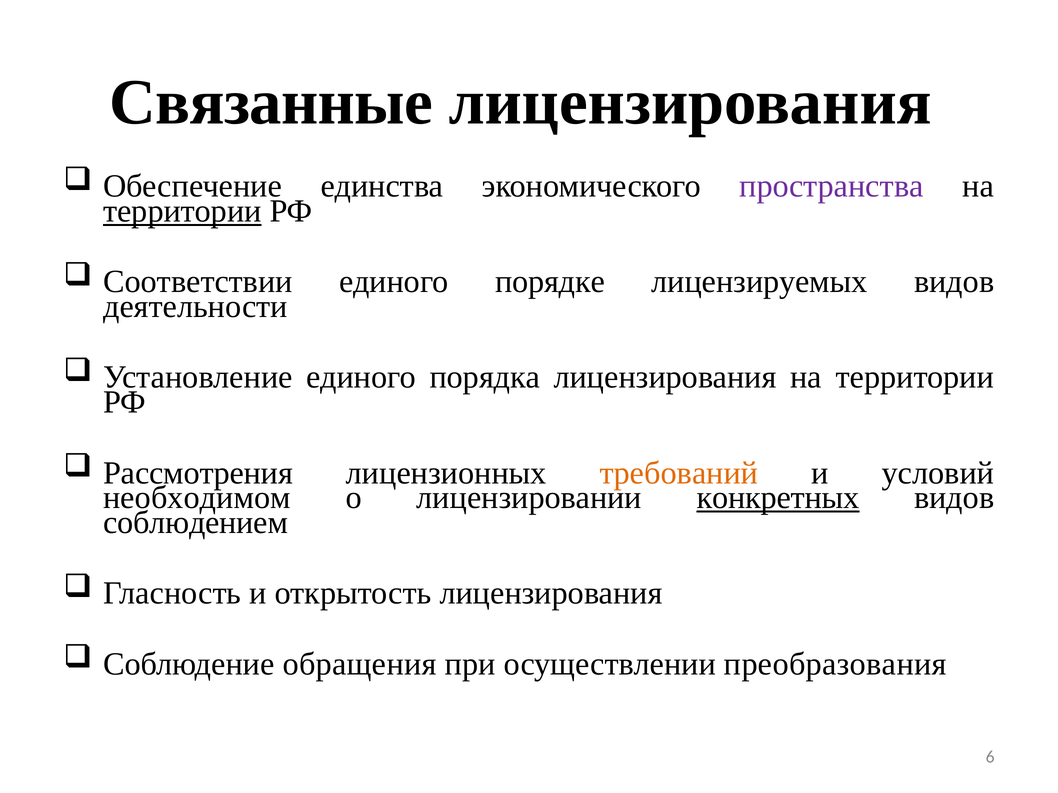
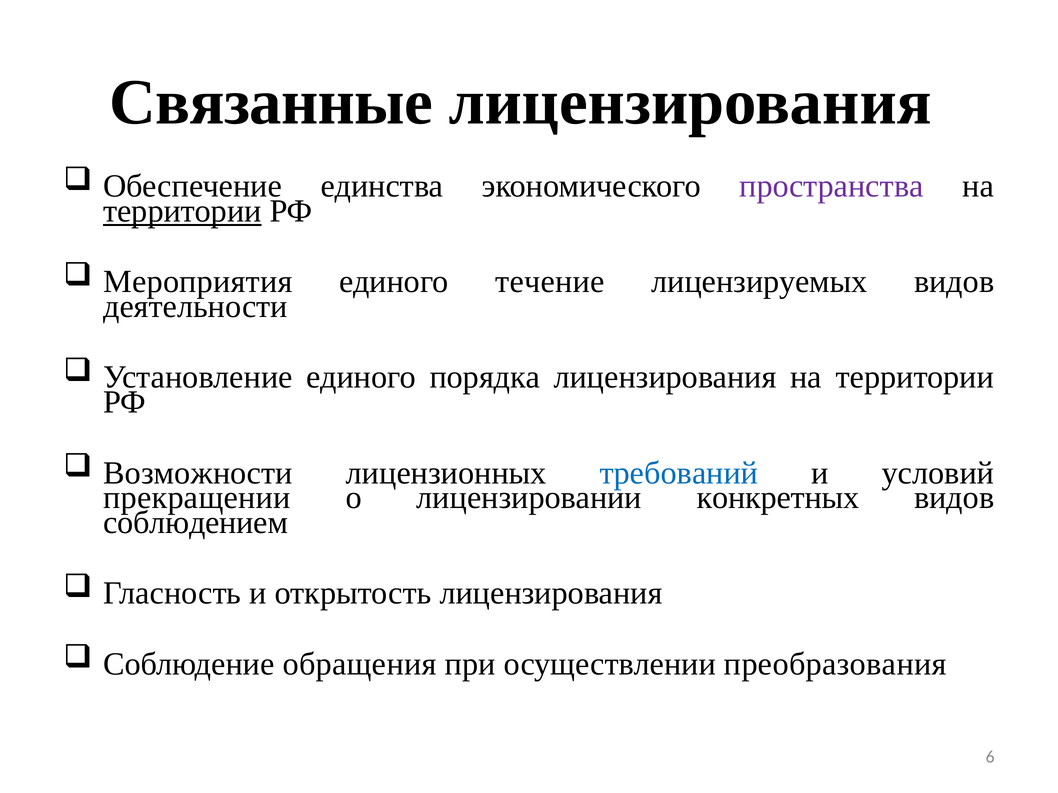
Соответствии: Соответствии -> Мероприятия (198, 282)
порядке: порядке -> течение (550, 282)
Рассмотрения: Рассмотрения -> Возможности (198, 473)
требований colour: orange -> blue (679, 473)
необходимом: необходимом -> прекращении (197, 498)
конкретных underline: present -> none (778, 498)
